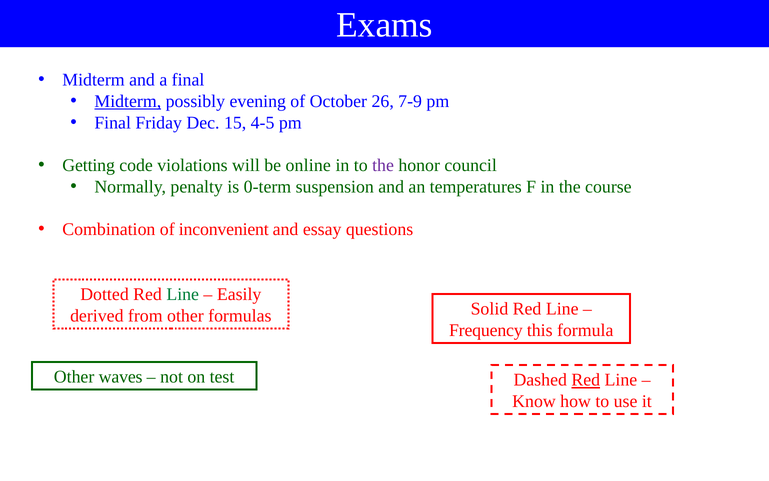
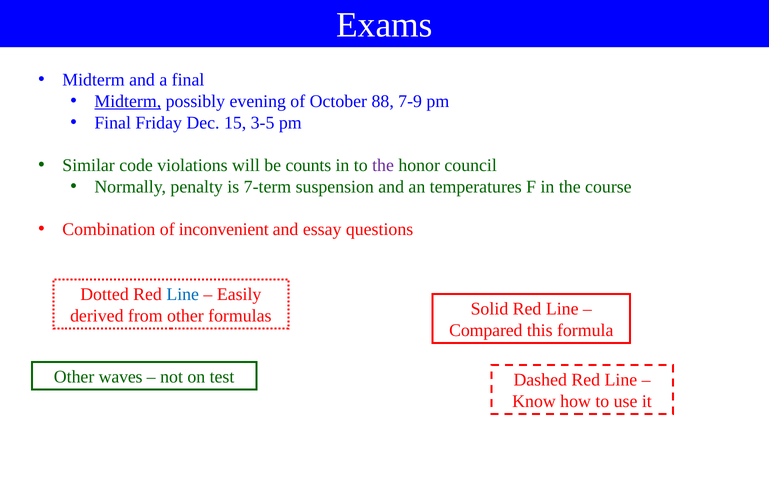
26: 26 -> 88 (383, 101)
4-5: 4-5 -> 3-5 (263, 123)
Getting: Getting -> Similar (89, 165)
online: online -> counts (308, 165)
0-term: 0-term -> 7-term (267, 187)
Line colour: green -> blue (183, 294)
Frequency: Frequency -> Compared (486, 330)
Red underline: present -> none (586, 380)
